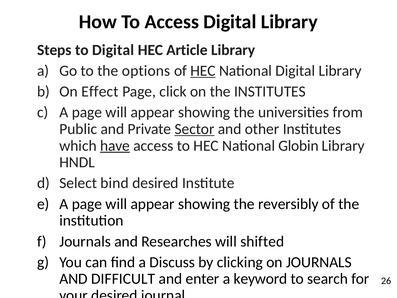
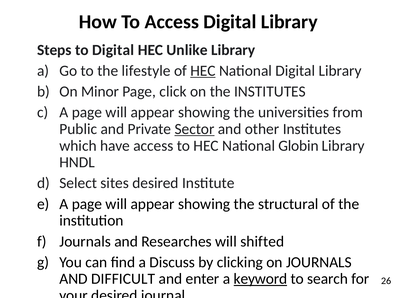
Article: Article -> Unlike (187, 50)
options: options -> lifestyle (146, 71)
Effect: Effect -> Minor (100, 91)
have underline: present -> none (115, 146)
bind: bind -> sites (115, 183)
reversibly: reversibly -> structural (288, 204)
keyword underline: none -> present (260, 279)
